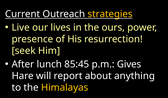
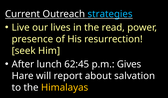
strategies colour: yellow -> light blue (110, 14)
ours: ours -> read (113, 28)
85:45: 85:45 -> 62:45 (77, 65)
anything: anything -> salvation (135, 76)
